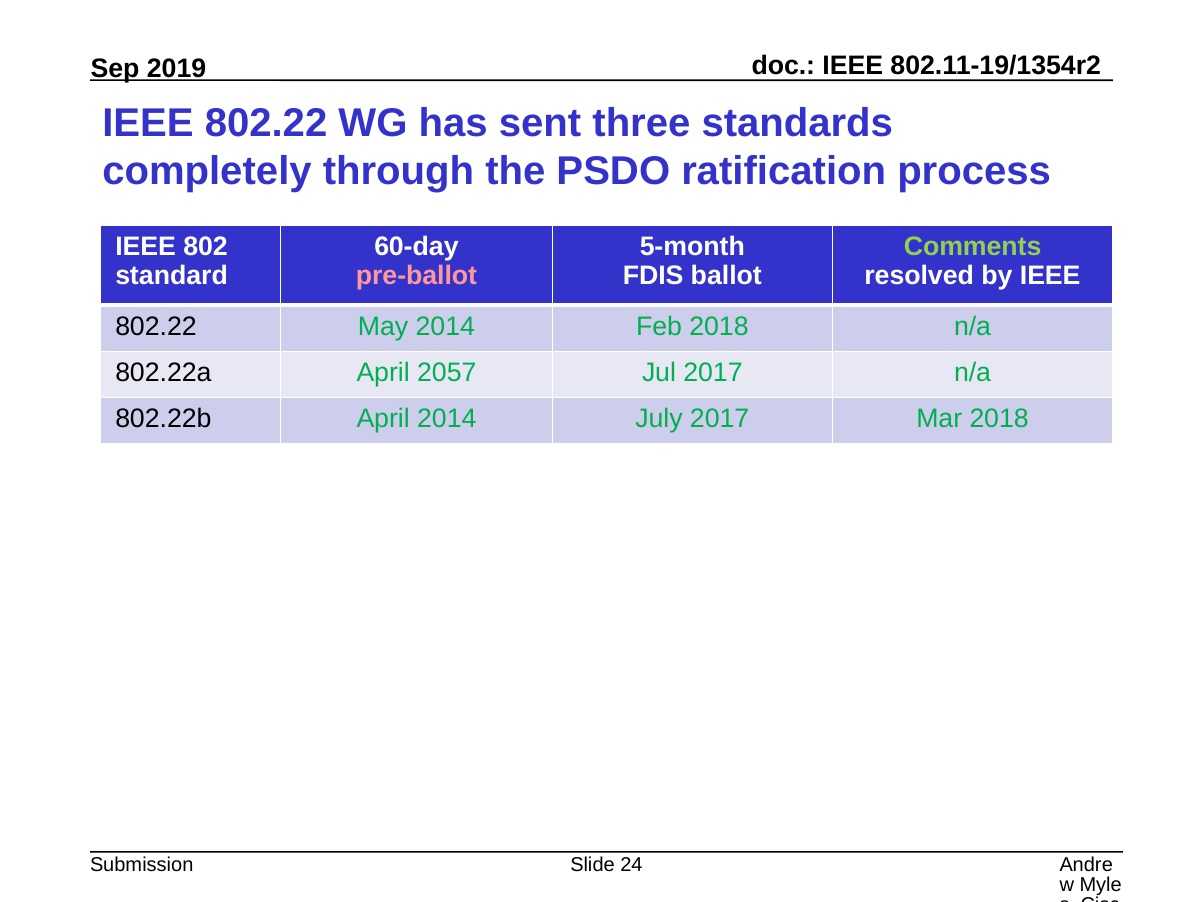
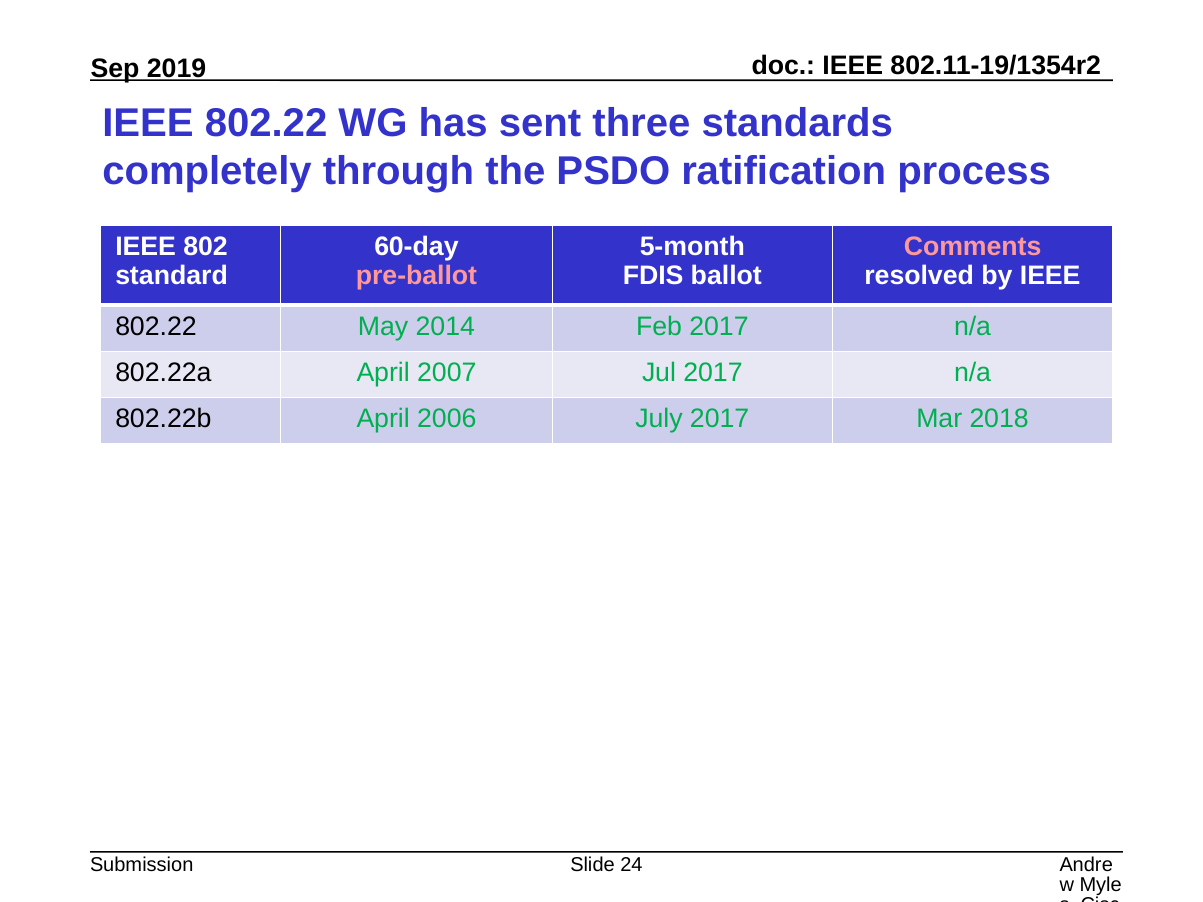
Comments colour: light green -> pink (973, 247)
Feb 2018: 2018 -> 2017 (719, 326)
2057: 2057 -> 2007 (447, 373)
April 2014: 2014 -> 2006 (447, 419)
